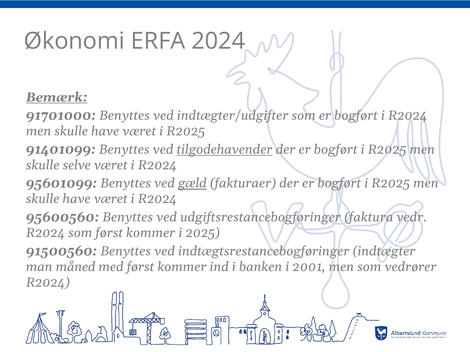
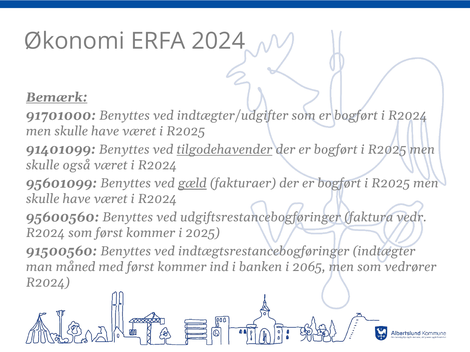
selve: selve -> også (77, 165)
2001: 2001 -> 2065 (309, 267)
